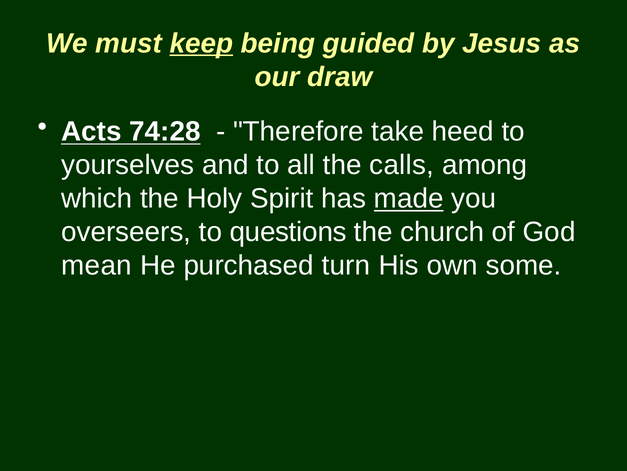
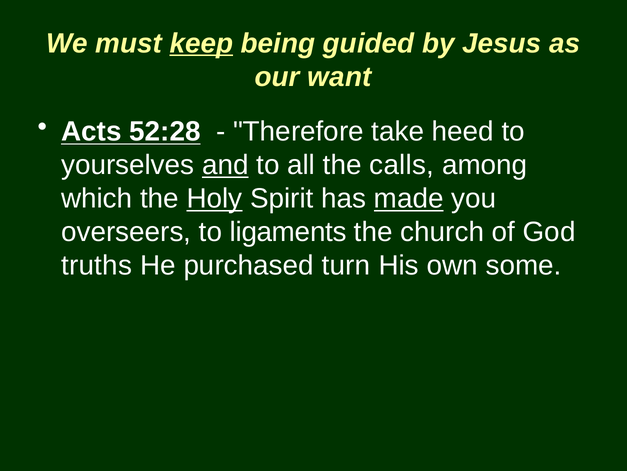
draw: draw -> want (340, 77)
74:28: 74:28 -> 52:28 (165, 132)
and underline: none -> present (225, 165)
Holy underline: none -> present (214, 198)
questions: questions -> ligaments (288, 232)
mean: mean -> truths (97, 265)
